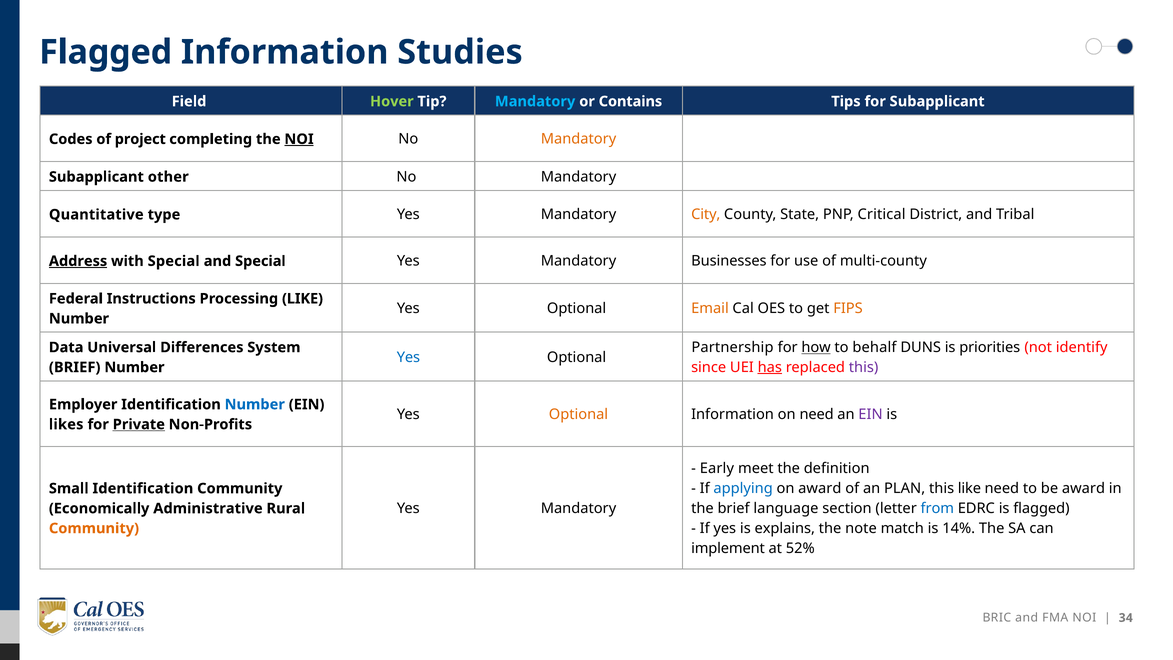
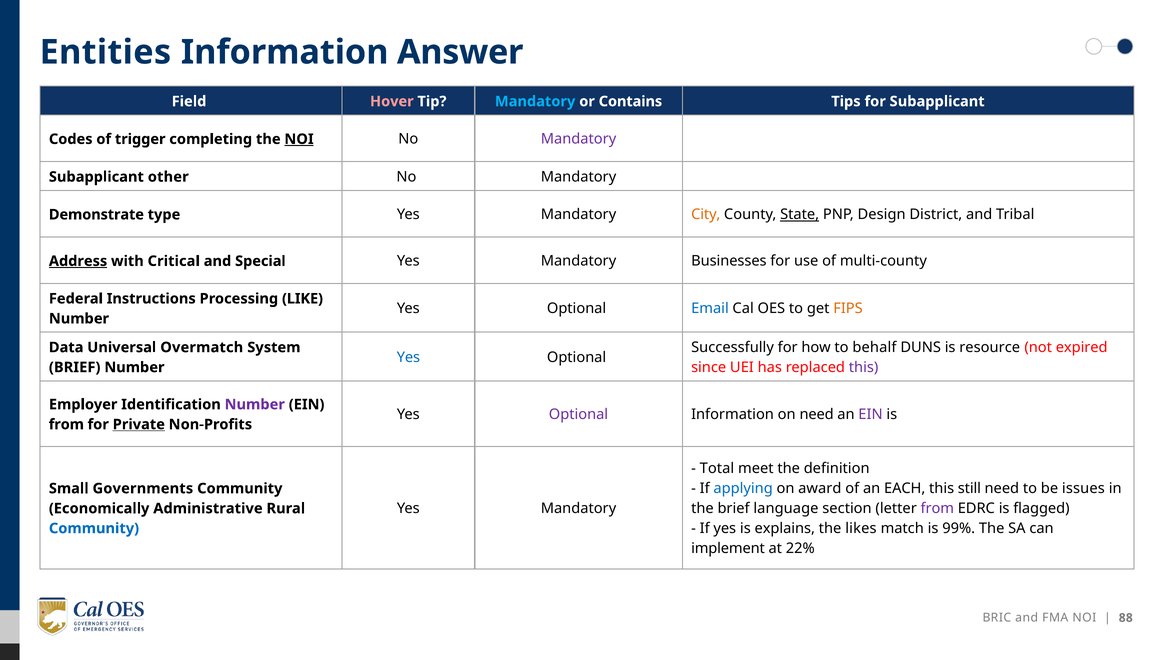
Flagged: Flagged -> Entities (105, 52)
Studies: Studies -> Answer (460, 52)
Hover colour: light green -> pink (392, 101)
project: project -> trigger (140, 139)
Mandatory colour: orange -> purple (579, 139)
Quantitative: Quantitative -> Demonstrate (96, 215)
State underline: none -> present (800, 215)
Critical: Critical -> Design (882, 215)
with Special: Special -> Critical (174, 261)
Email colour: orange -> blue (710, 309)
Partnership: Partnership -> Successfully (733, 347)
how underline: present -> none (816, 347)
priorities: priorities -> resource (990, 347)
identify: identify -> expired (1082, 347)
Differences: Differences -> Overmatch (202, 347)
has underline: present -> none (770, 367)
Number colour: blue -> purple (255, 404)
Optional colour: orange -> purple (579, 414)
likes: likes -> from (66, 424)
Early: Early -> Total (717, 468)
PLAN: PLAN -> EACH (905, 488)
this like: like -> still (969, 488)
be award: award -> issues (1083, 488)
Small Identification: Identification -> Governments (143, 488)
from colour: blue -> purple (937, 508)
note: note -> likes (861, 528)
14%: 14% -> 99% (959, 528)
Community colour: orange -> blue (94, 528)
52%: 52% -> 22% (800, 548)
34: 34 -> 88 (1126, 618)
